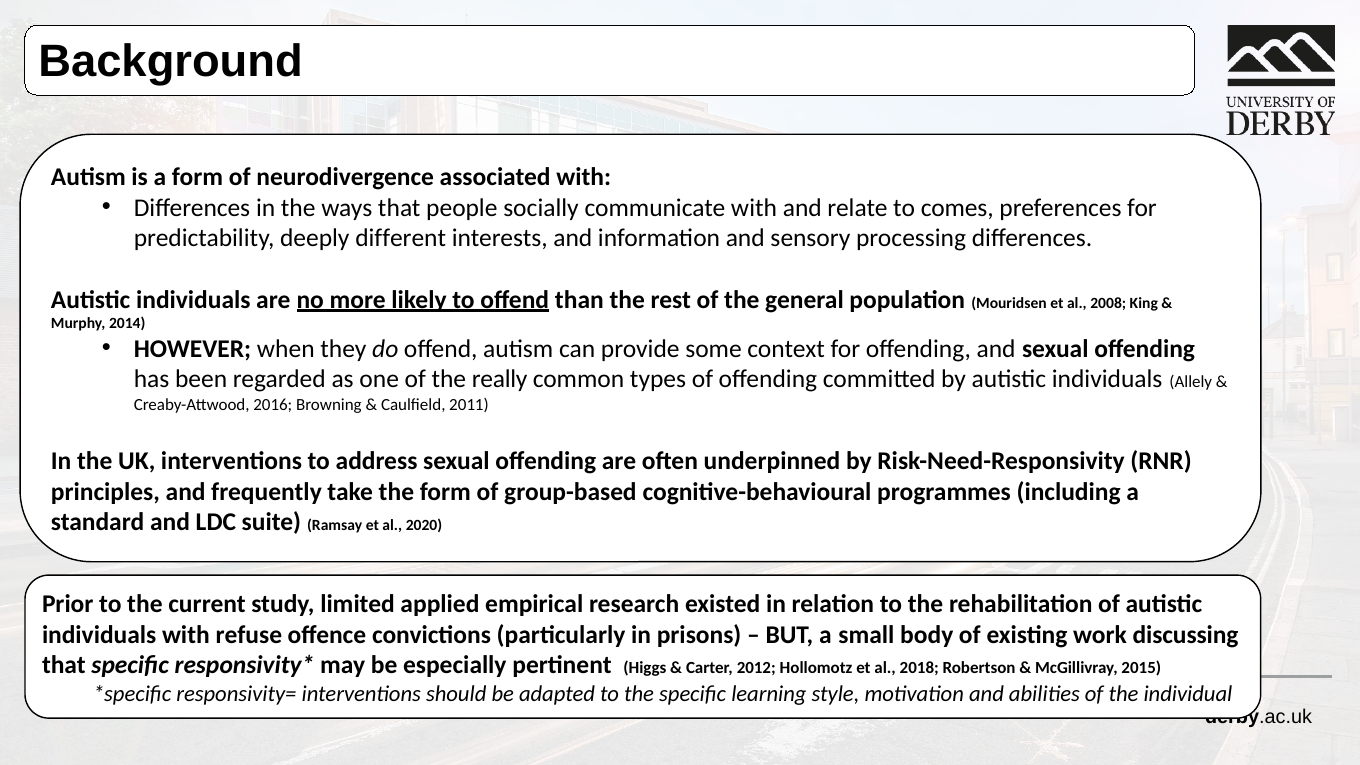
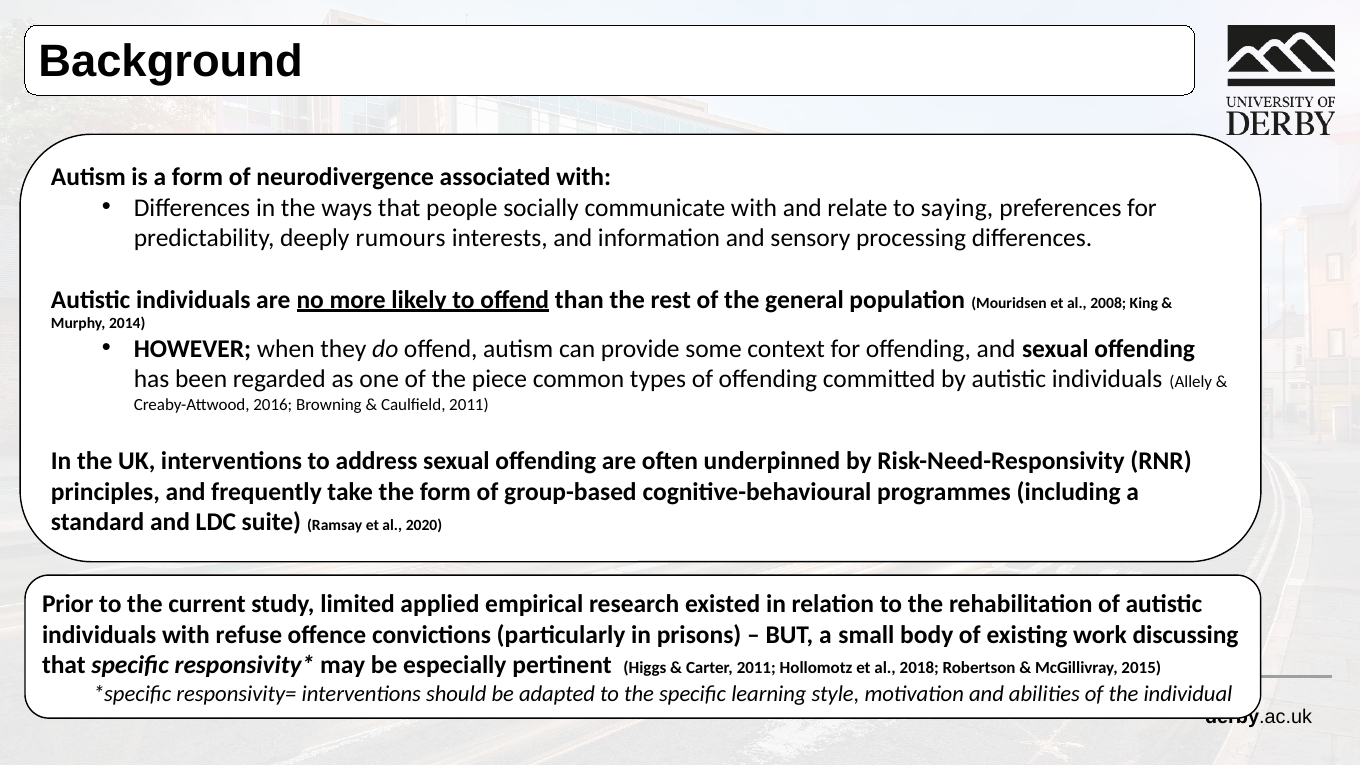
comes: comes -> saying (957, 208)
different: different -> rumours (401, 238)
really: really -> piece (500, 380)
Carter 2012: 2012 -> 2011 (756, 668)
